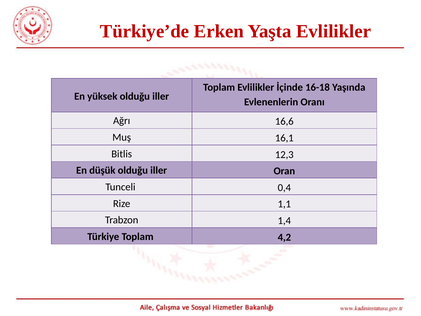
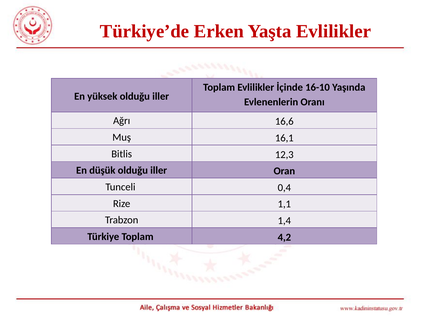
16-18: 16-18 -> 16-10 (318, 87)
